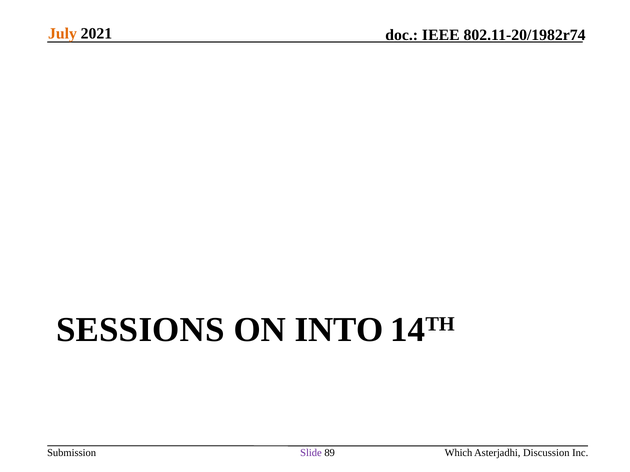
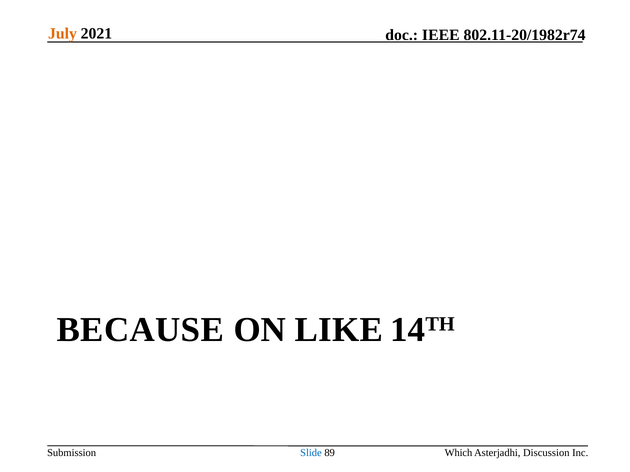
SESSIONS: SESSIONS -> BECAUSE (140, 330)
INTO: INTO -> LIKE (339, 330)
Slide colour: purple -> blue (311, 453)
